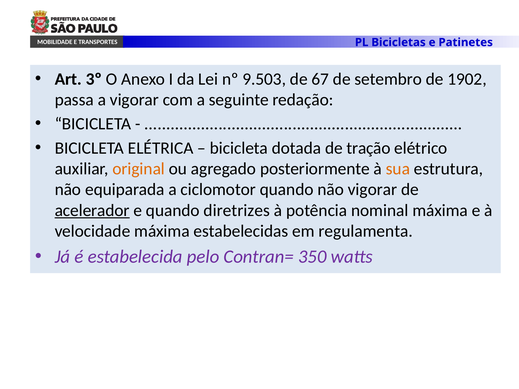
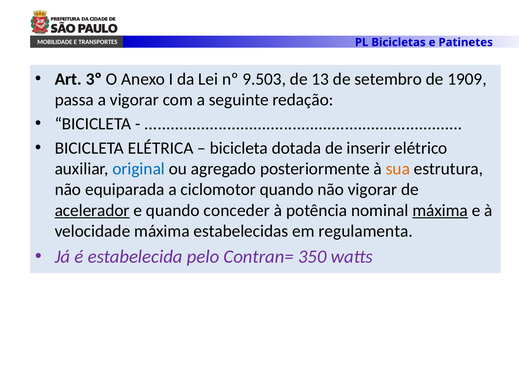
67: 67 -> 13 (320, 79)
1902: 1902 -> 1909 (467, 79)
tração: tração -> inserir (369, 148)
original colour: orange -> blue (139, 169)
diretrizes: diretrizes -> conceder (237, 210)
máxima underline: none -> present (440, 210)
